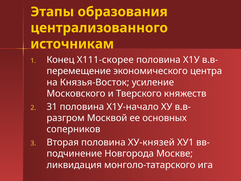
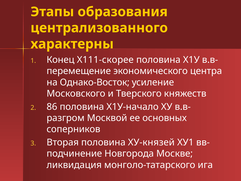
источникам: источникам -> характерны (72, 44)
Князья-Восток: Князья-Восток -> Однако-Восток (95, 82)
31: 31 -> 86 (52, 107)
